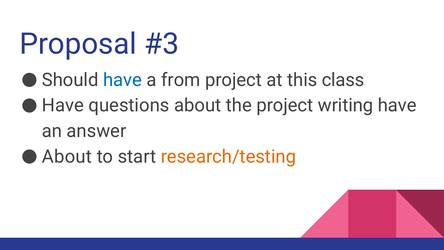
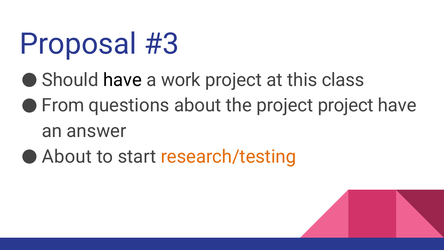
have colour: blue -> black (122, 80)
from: from -> work (181, 80)
Have: Have -> From (63, 105)
project writing: writing -> project (346, 105)
